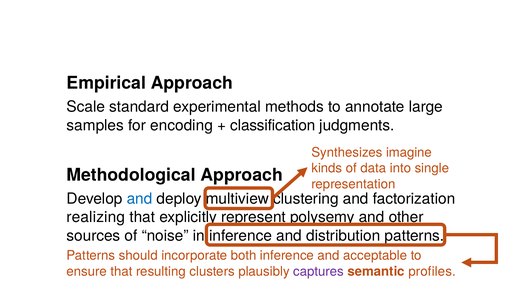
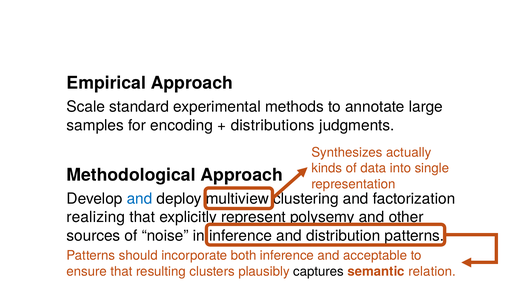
classification: classification -> distributions (273, 125)
imagine: imagine -> actually (409, 152)
captures colour: purple -> black (319, 271)
profiles: profiles -> relation (432, 271)
